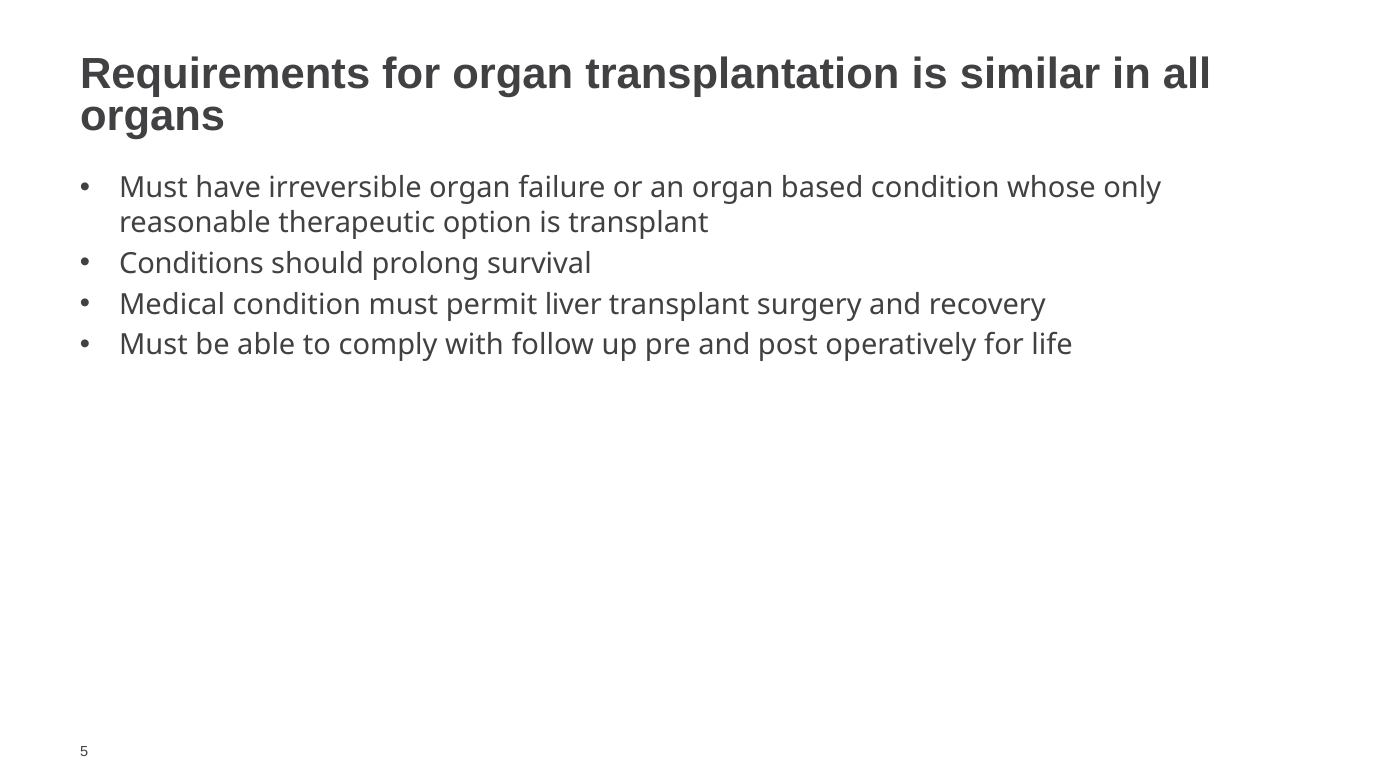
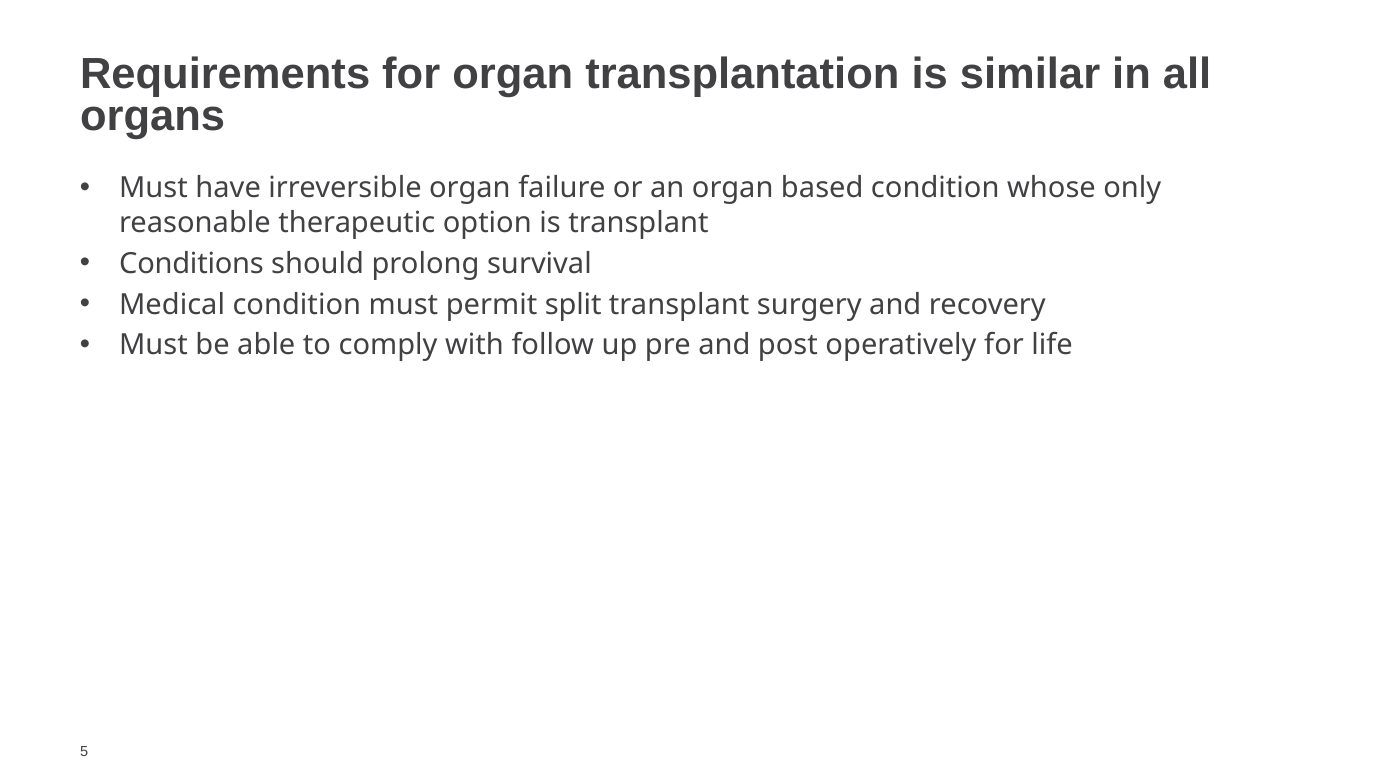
liver: liver -> split (573, 304)
